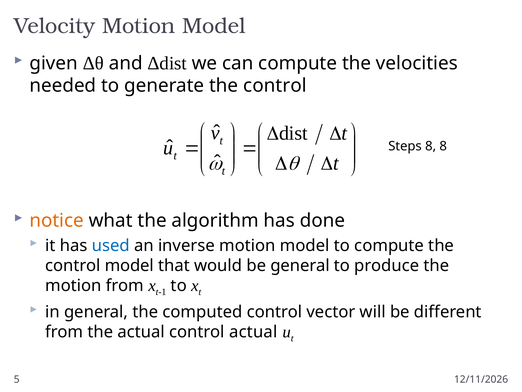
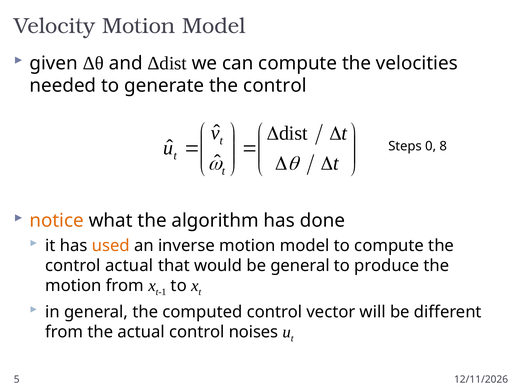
Steps 8: 8 -> 0 (431, 146)
used colour: blue -> orange (111, 245)
control model: model -> actual (129, 265)
control actual: actual -> noises (253, 332)
